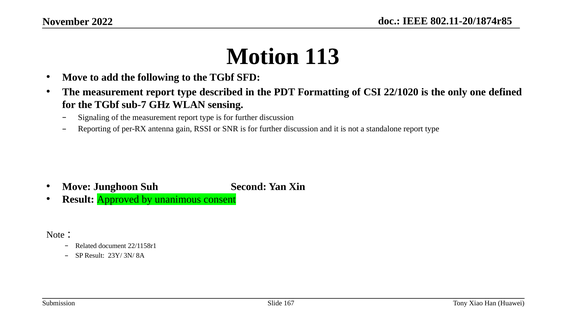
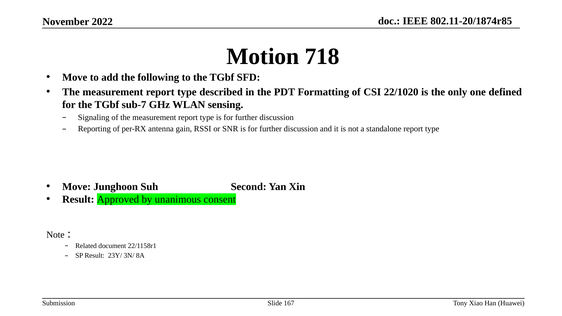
113: 113 -> 718 (322, 56)
